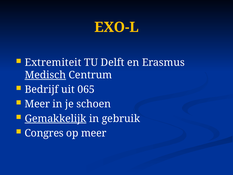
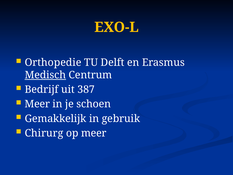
Extremiteit: Extremiteit -> Orthopedie (53, 62)
065: 065 -> 387 (86, 89)
Gemakkelijk underline: present -> none (56, 118)
Congres: Congres -> Chirurg (44, 133)
